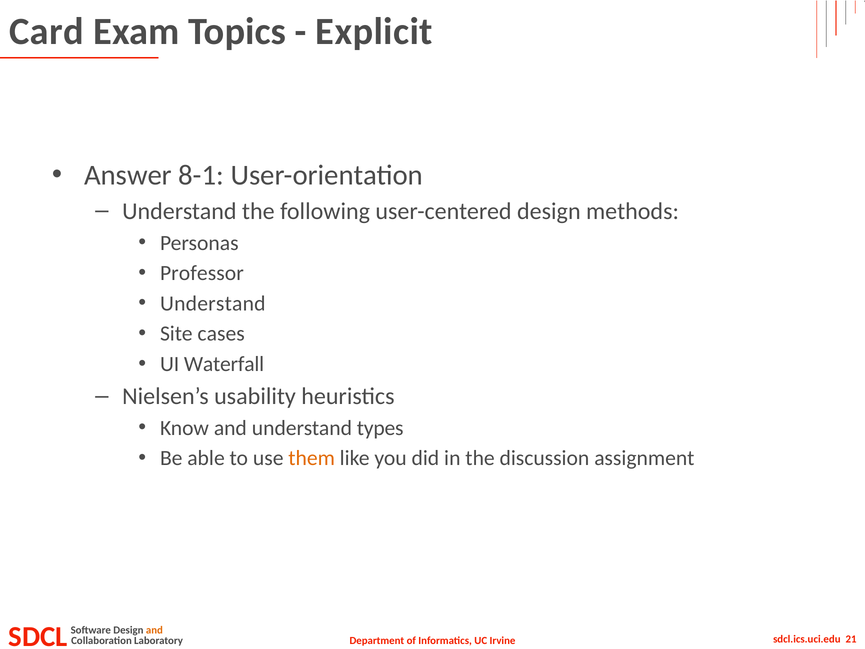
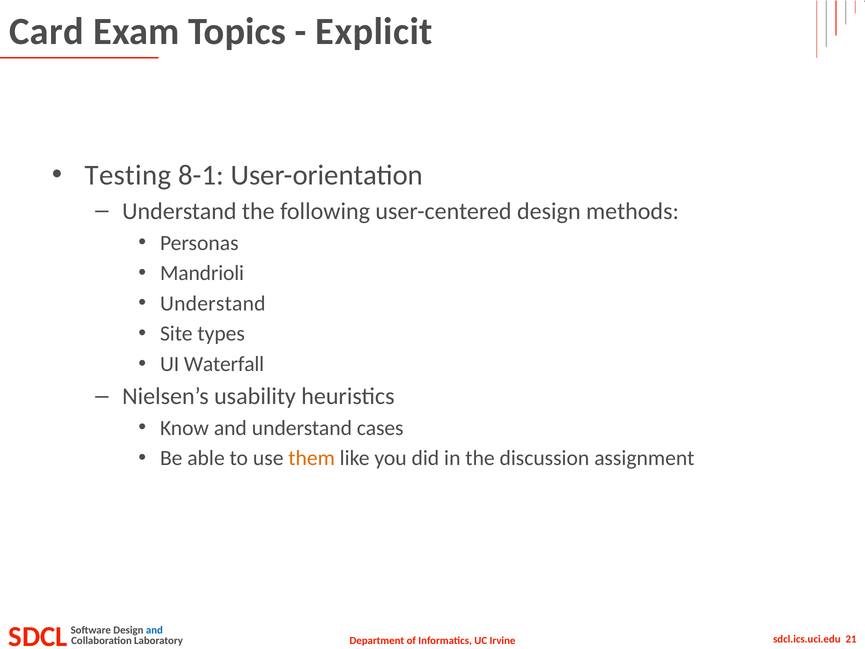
Answer: Answer -> Testing (128, 175)
Professor: Professor -> Mandrioli (202, 273)
cases: cases -> types (221, 334)
types: types -> cases (380, 428)
and colour: orange -> blue (154, 630)
